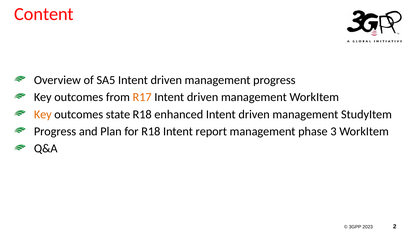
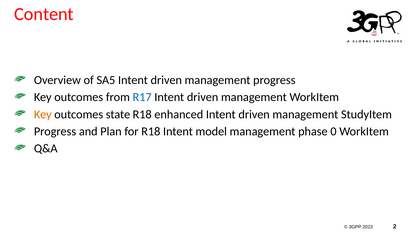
R17 colour: orange -> blue (142, 97)
report: report -> model (211, 131)
3: 3 -> 0 (334, 131)
